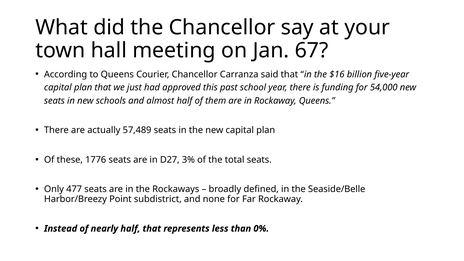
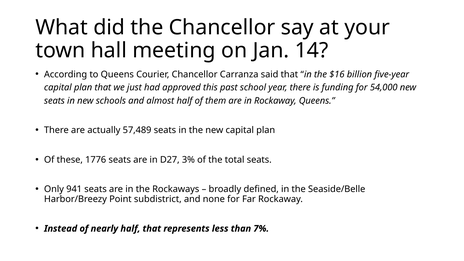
67: 67 -> 14 (312, 50)
477: 477 -> 941 (74, 189)
0%: 0% -> 7% (261, 229)
